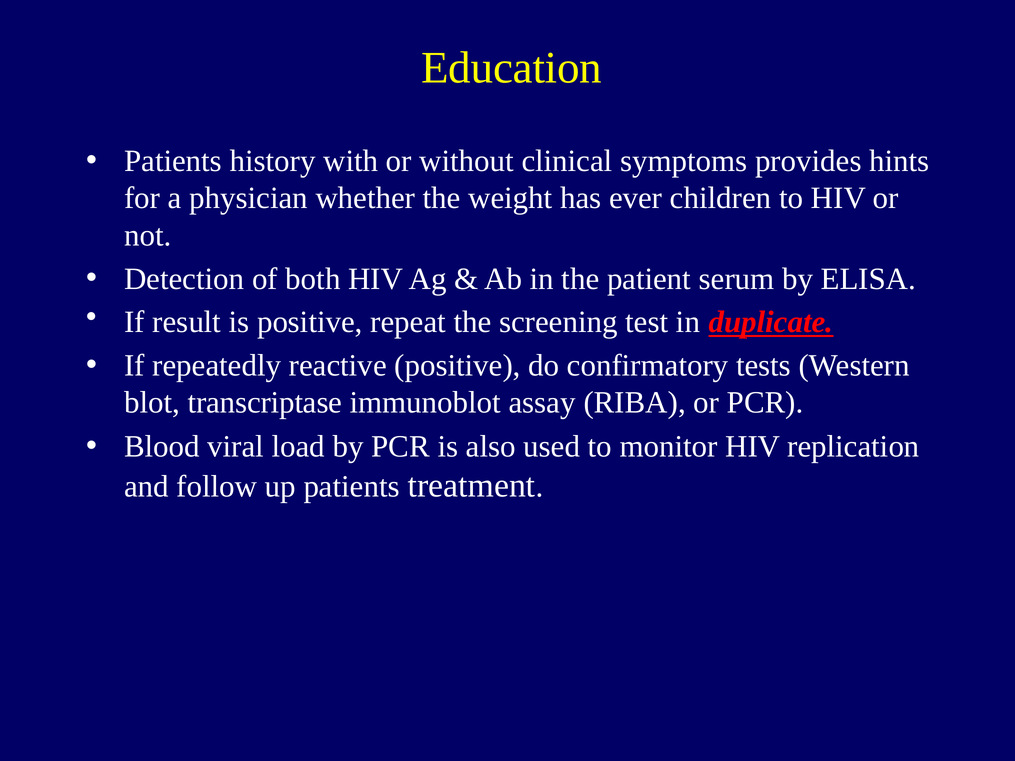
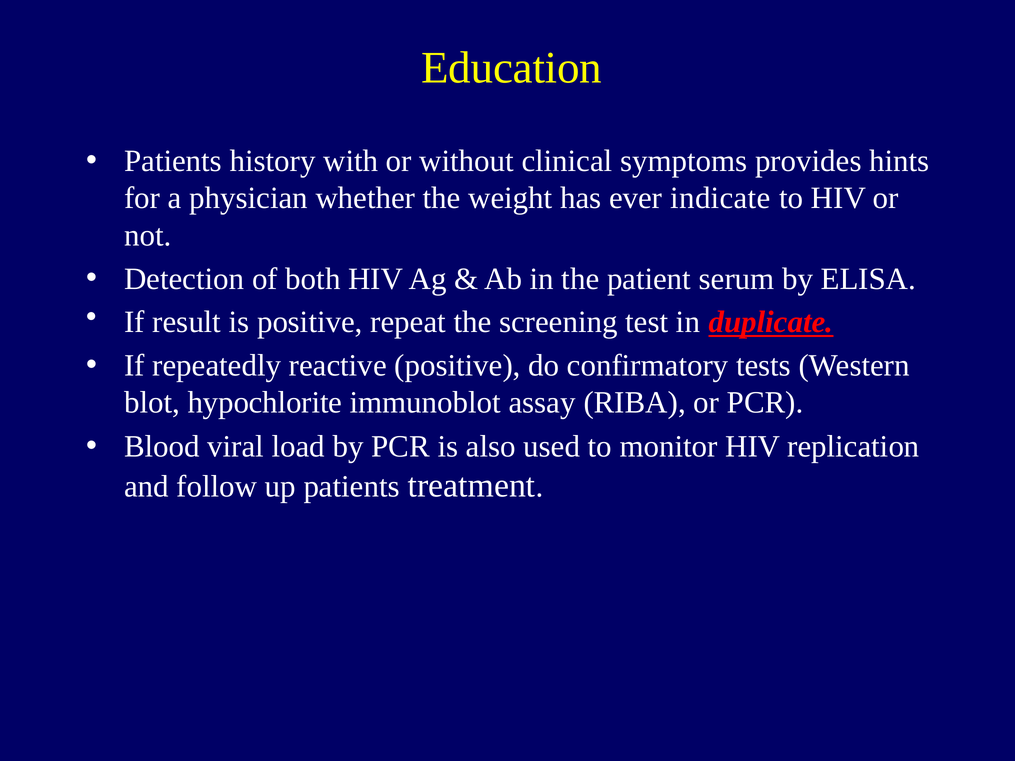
children: children -> indicate (721, 198)
transcriptase: transcriptase -> hypochlorite (265, 403)
